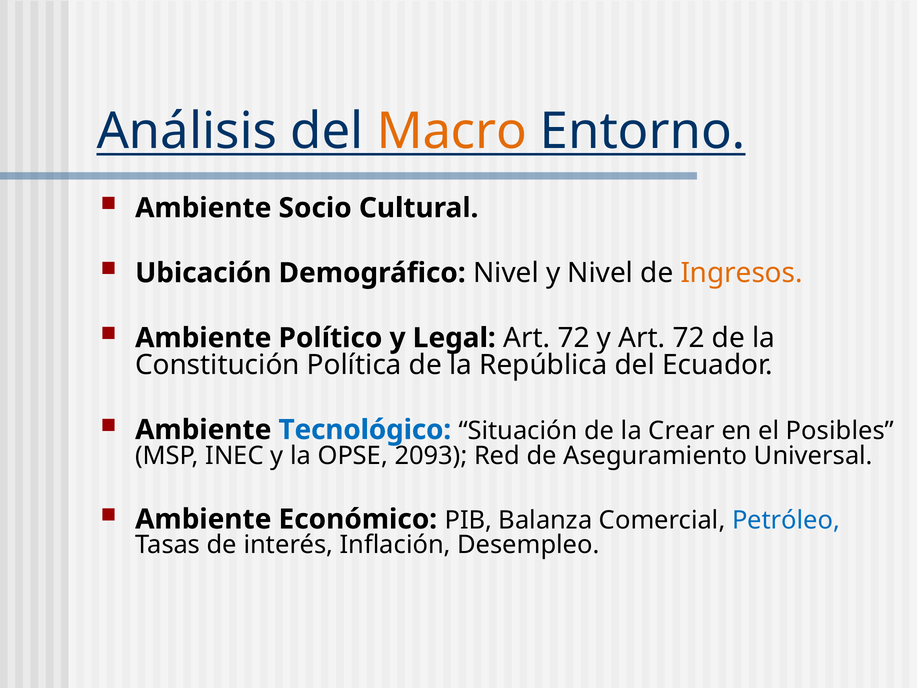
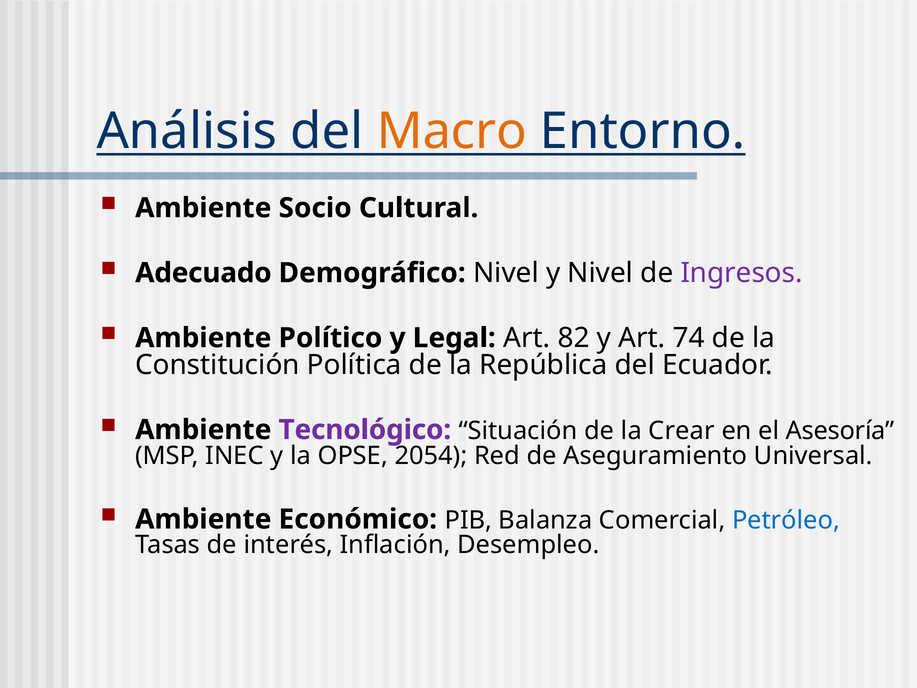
Ubicación: Ubicación -> Adecuado (203, 273)
Ingresos colour: orange -> purple (742, 273)
Legal Art 72: 72 -> 82 (574, 338)
y Art 72: 72 -> 74 (689, 338)
Tecnológico colour: blue -> purple (365, 430)
Posibles: Posibles -> Asesoría (840, 430)
2093: 2093 -> 2054 (431, 455)
